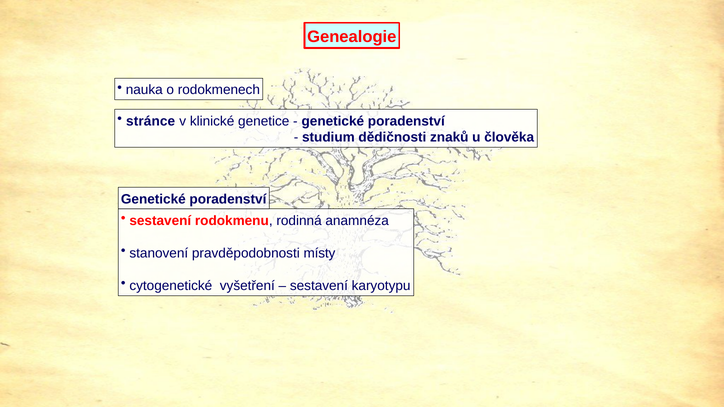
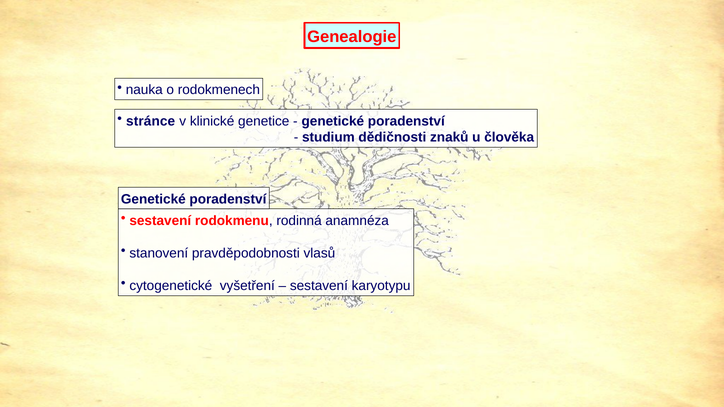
místy: místy -> vlasů (319, 253)
